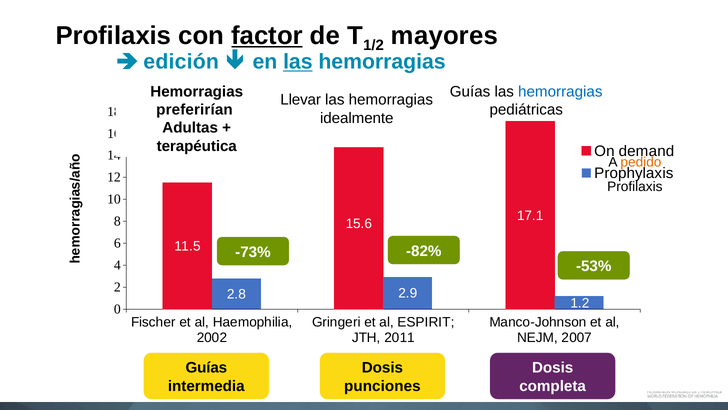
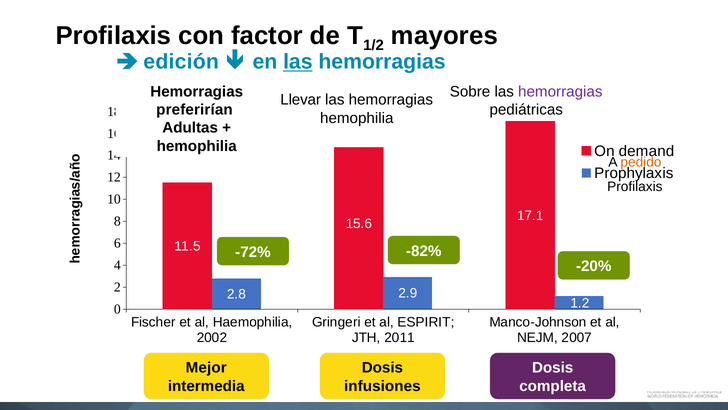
factor underline: present -> none (267, 36)
Guías: Guías -> Sobre (470, 91)
hemorragias colour: blue -> purple (560, 91)
idealmente: idealmente -> hemophilia (357, 118)
terapéutica: terapéutica -> hemophilia (197, 146)
-73%: -73% -> -72% (253, 252)
-53%: -53% -> -20% (594, 266)
Guías: Guías -> Mejor (206, 367)
punciones: punciones -> infusiones (382, 386)
